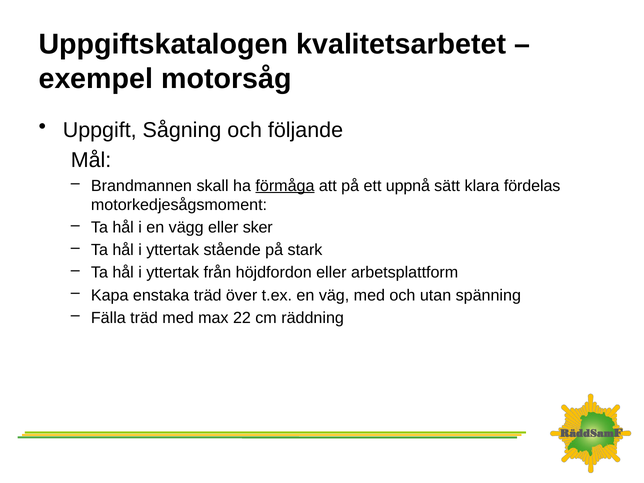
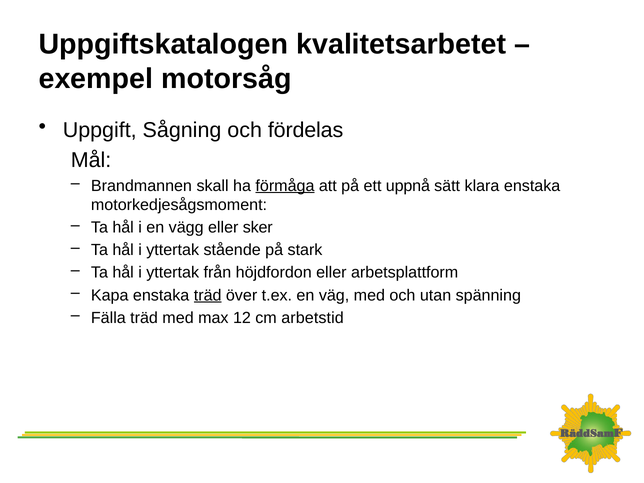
följande: följande -> fördelas (306, 130)
klara fördelas: fördelas -> enstaka (532, 186)
träd underline: none -> present (208, 295)
22: 22 -> 12 (242, 318)
räddning: räddning -> arbetstid (313, 318)
